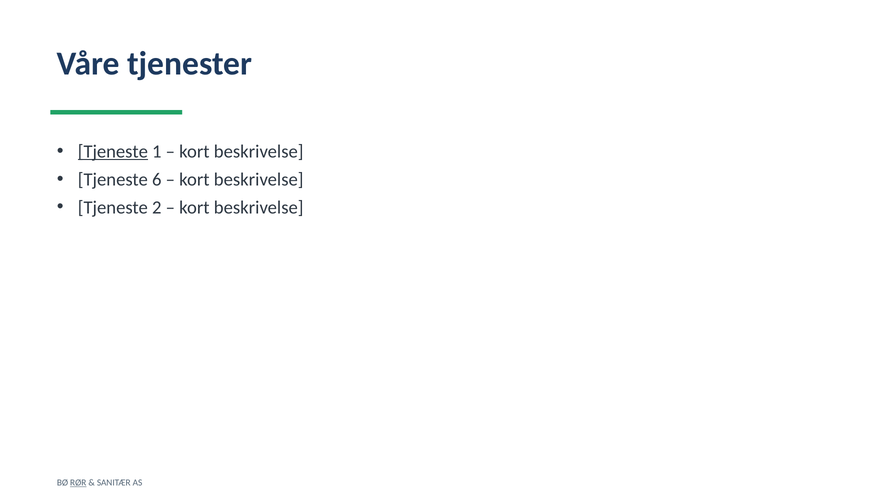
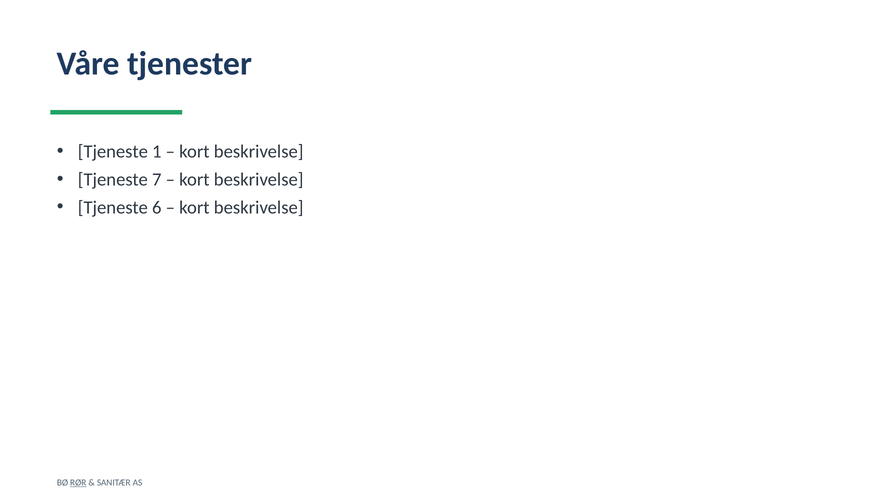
Tjeneste underline: present -> none (113, 151)
6: 6 -> 7 (157, 179)
2: 2 -> 6 (157, 207)
